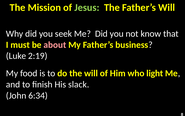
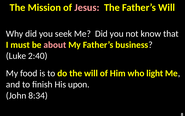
Jesus colour: light green -> pink (87, 8)
2:19: 2:19 -> 2:40 (38, 56)
slack: slack -> upon (79, 84)
6:34: 6:34 -> 8:34 (38, 95)
